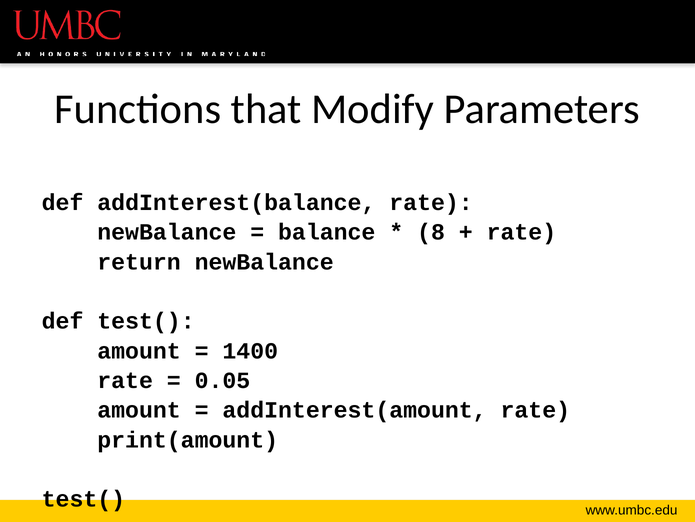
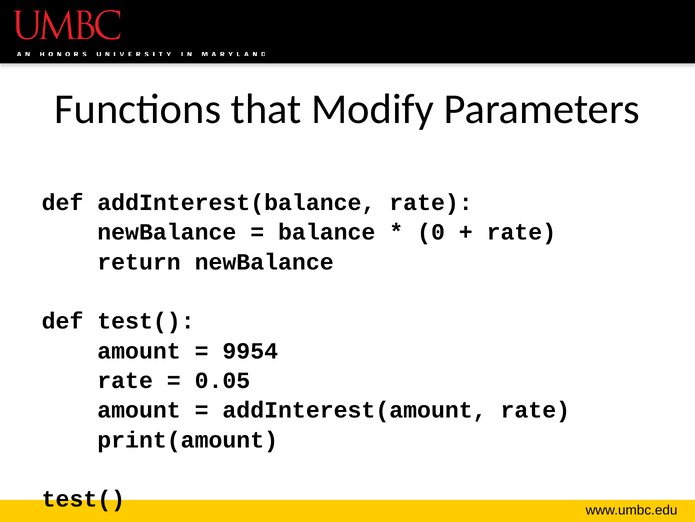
8: 8 -> 0 (431, 232)
1400: 1400 -> 9954 (250, 350)
